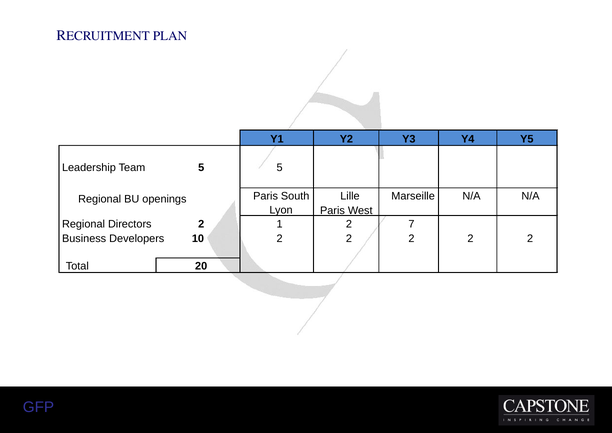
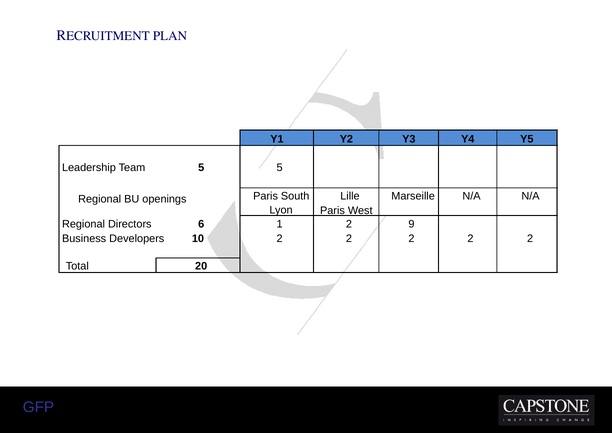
Directors 2: 2 -> 6 (201, 224)
7: 7 -> 9 (411, 224)
